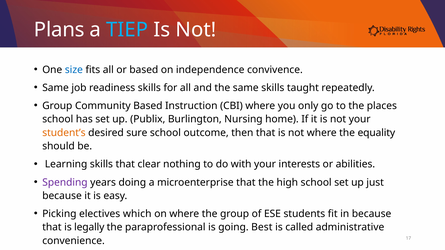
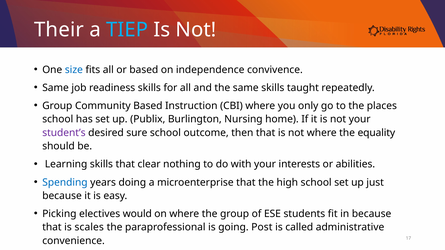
Plans: Plans -> Their (59, 30)
student’s colour: orange -> purple (64, 133)
Spending colour: purple -> blue (65, 183)
which: which -> would (137, 214)
legally: legally -> scales (89, 228)
Best: Best -> Post (262, 228)
